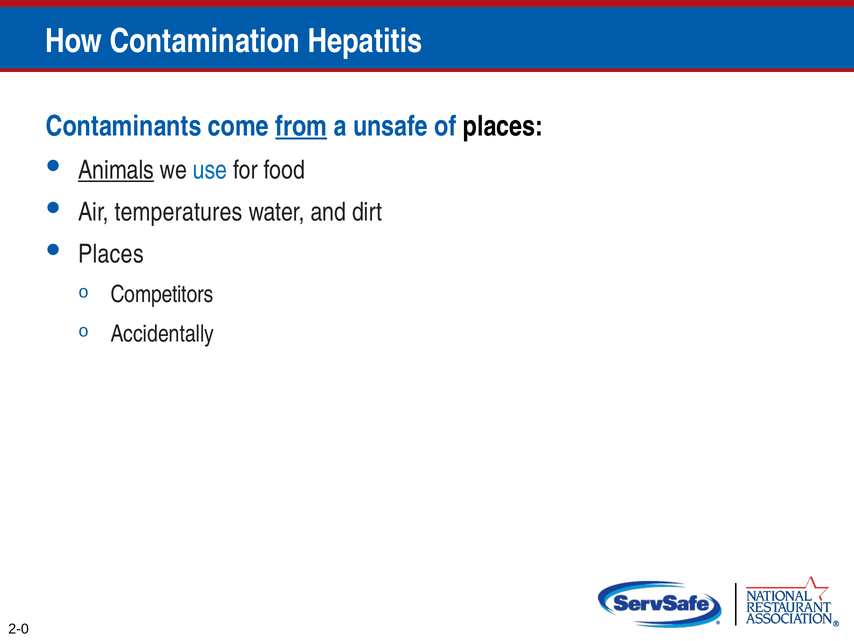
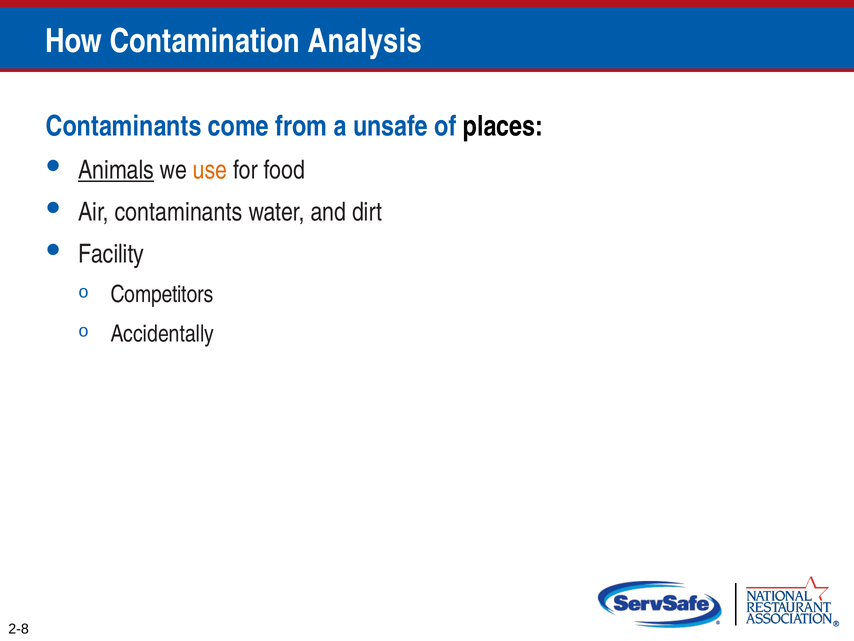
Hepatitis: Hepatitis -> Analysis (365, 41)
from underline: present -> none (301, 126)
use colour: blue -> orange (210, 170)
Air temperatures: temperatures -> contaminants (179, 212)
Places: Places -> Facility (111, 254)
2-0: 2-0 -> 2-8 (19, 629)
